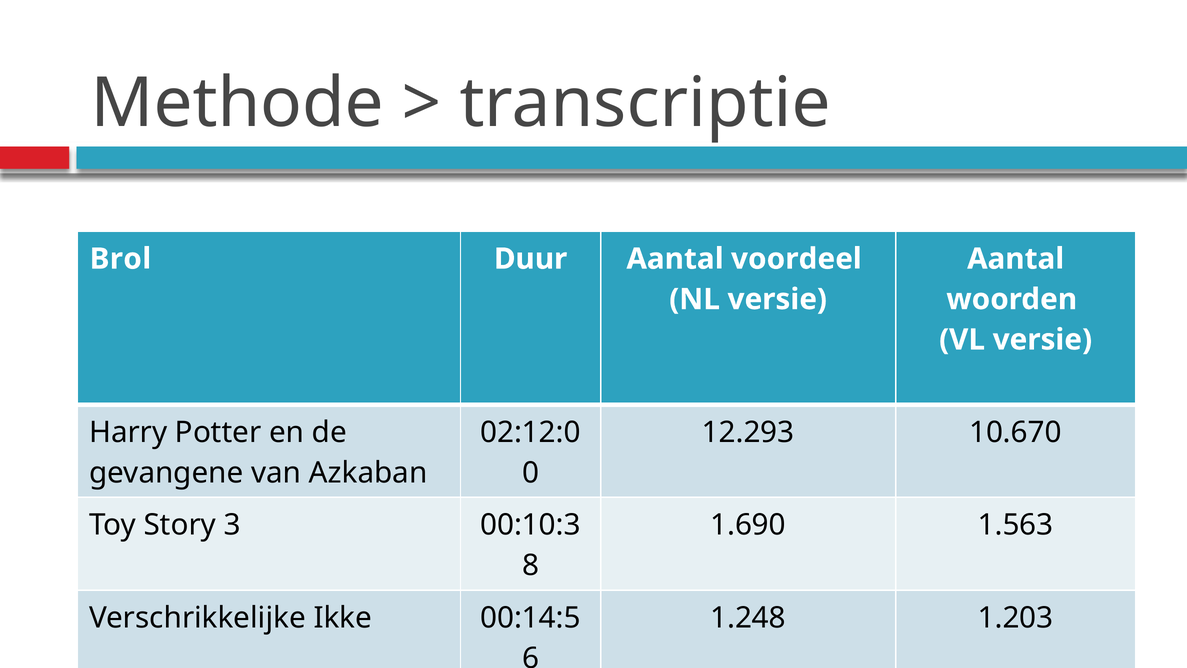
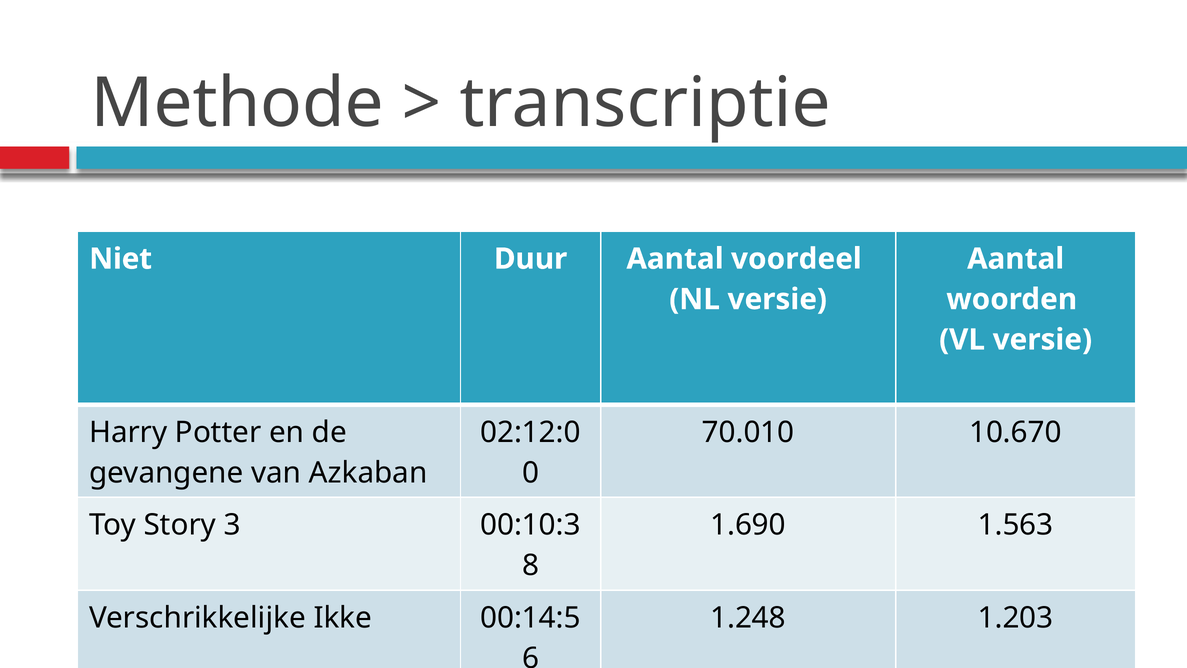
Brol: Brol -> Niet (121, 259)
12.293: 12.293 -> 70.010 (748, 432)
